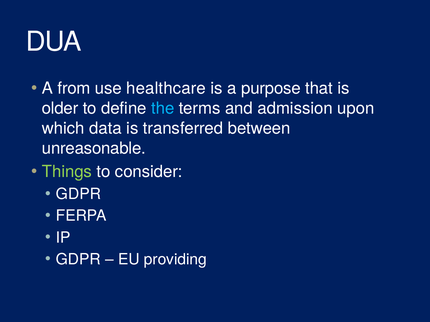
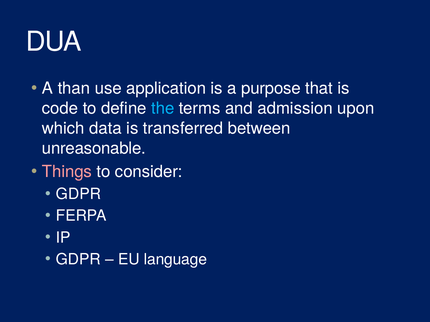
from: from -> than (74, 89)
healthcare: healthcare -> application (166, 89)
older: older -> code (60, 109)
Things colour: light green -> pink (67, 172)
providing: providing -> language (175, 260)
